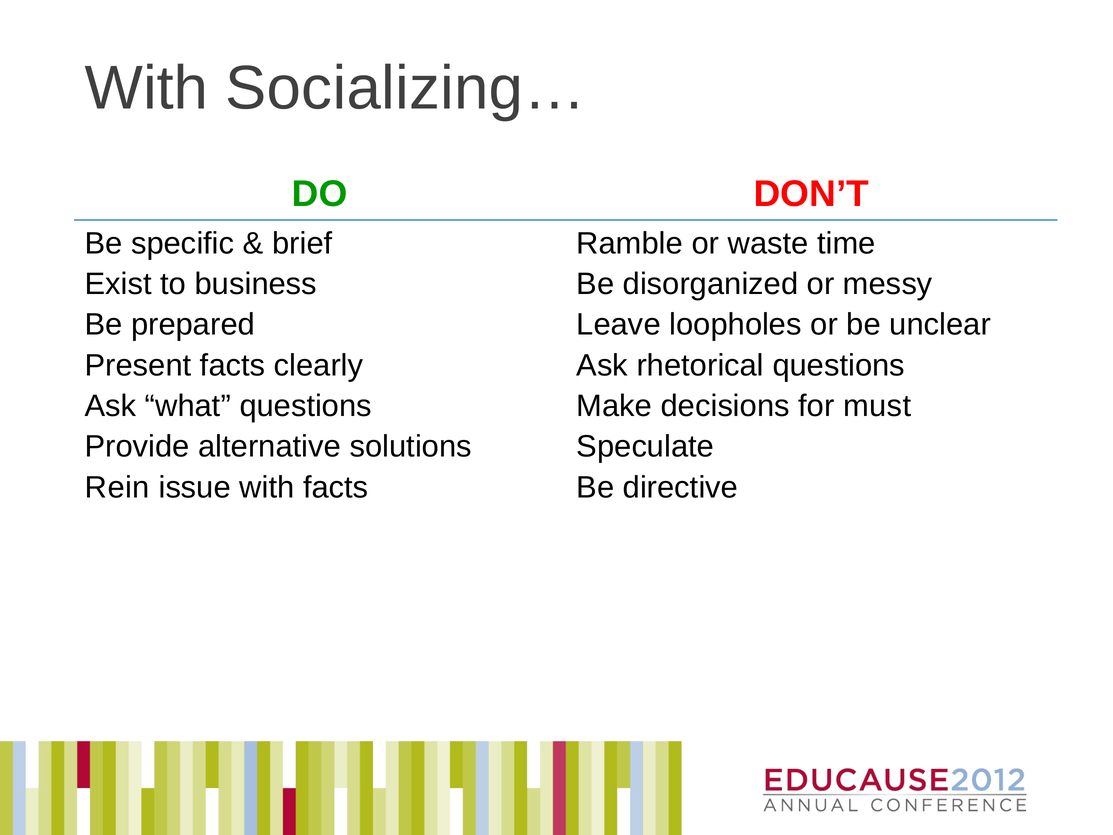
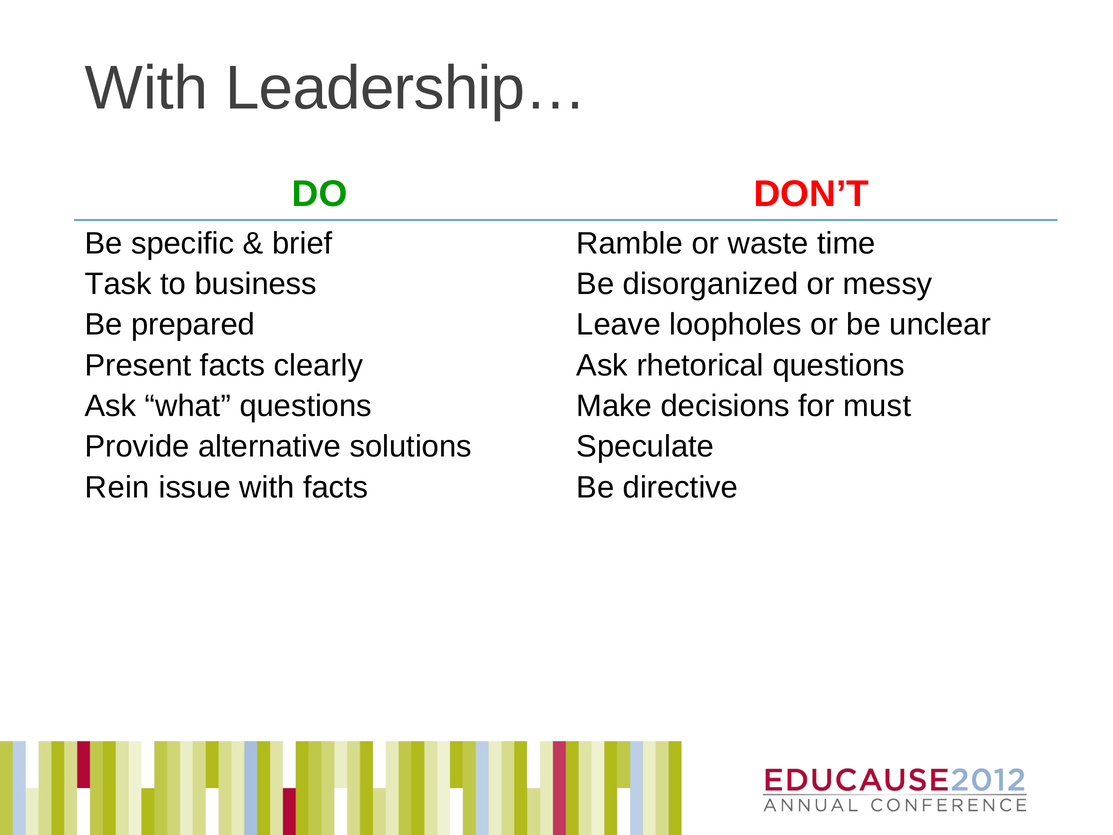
Socializing…: Socializing… -> Leadership… (406, 88)
Exist: Exist -> Task (118, 284)
